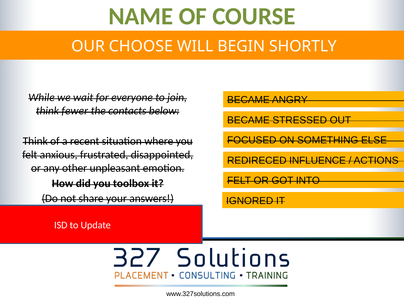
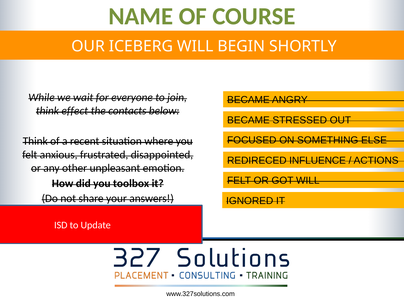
CHOOSE: CHOOSE -> ICEBERG (141, 46)
fewer: fewer -> effect (75, 111)
GOT INTO: INTO -> WILL (308, 181)
